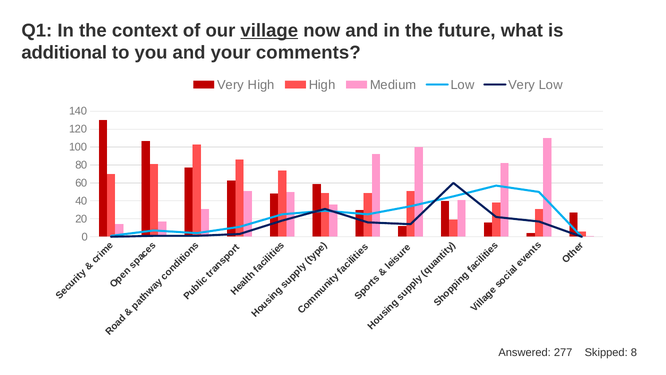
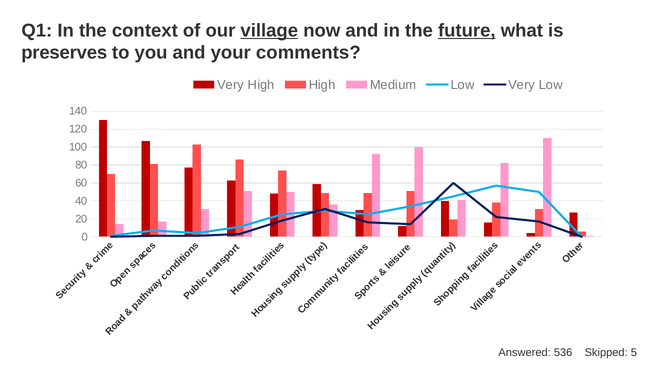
future underline: none -> present (467, 30)
additional: additional -> preserves (64, 53)
277: 277 -> 536 (563, 352)
8: 8 -> 5 (634, 352)
